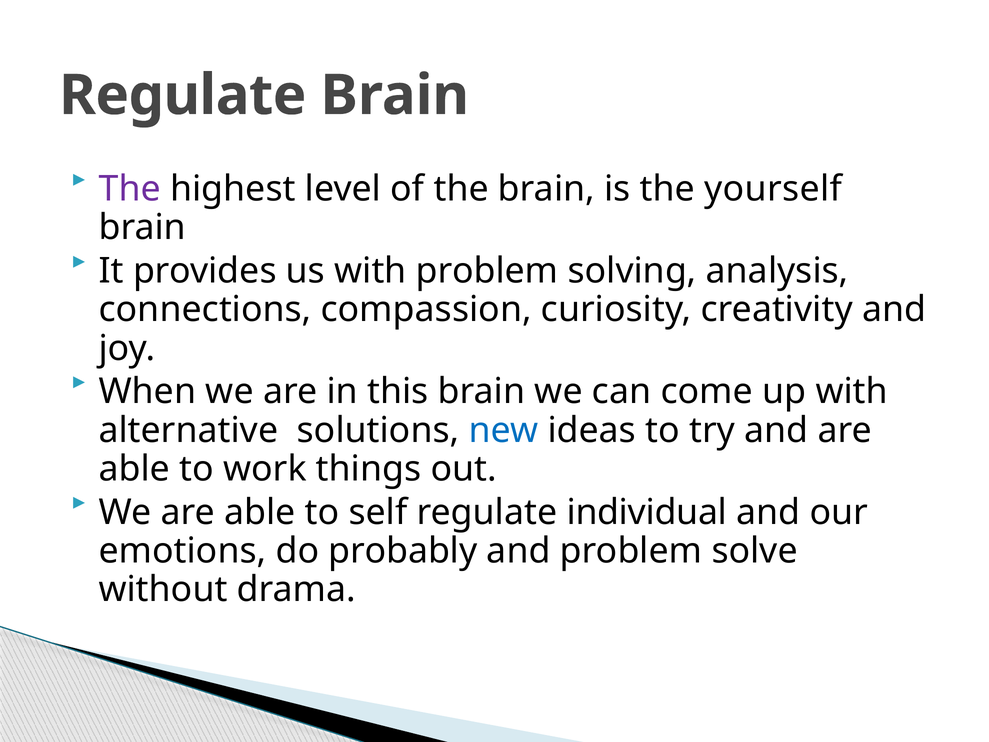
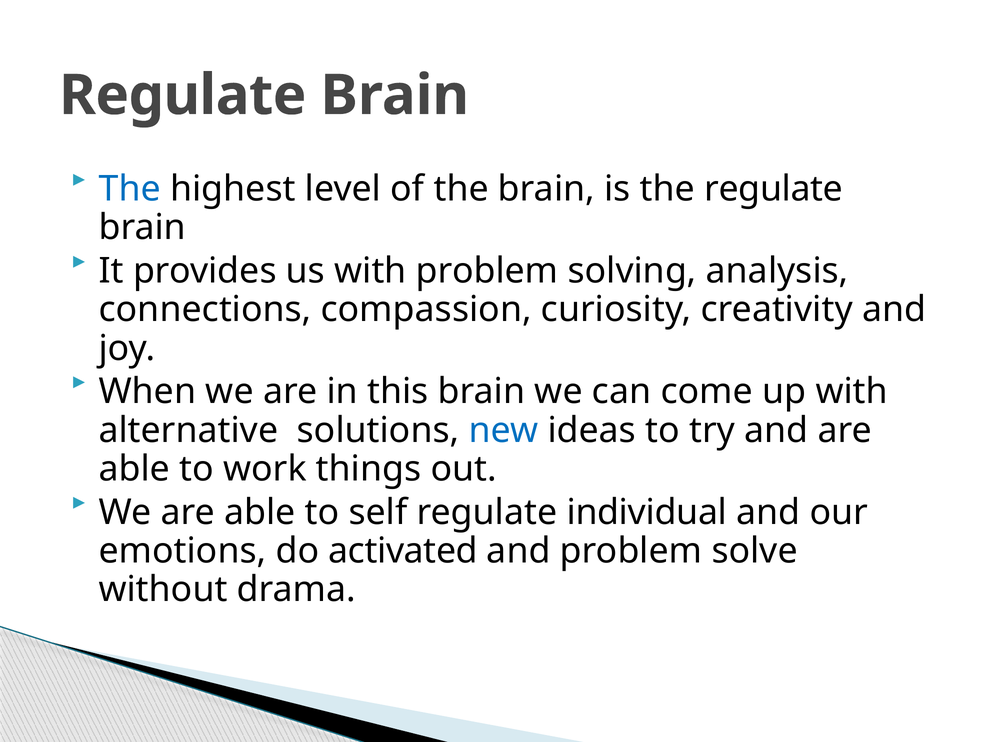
The colour: purple -> blue (130, 189)
the yourself: yourself -> regulate (774, 189)
probably: probably -> activated (403, 551)
